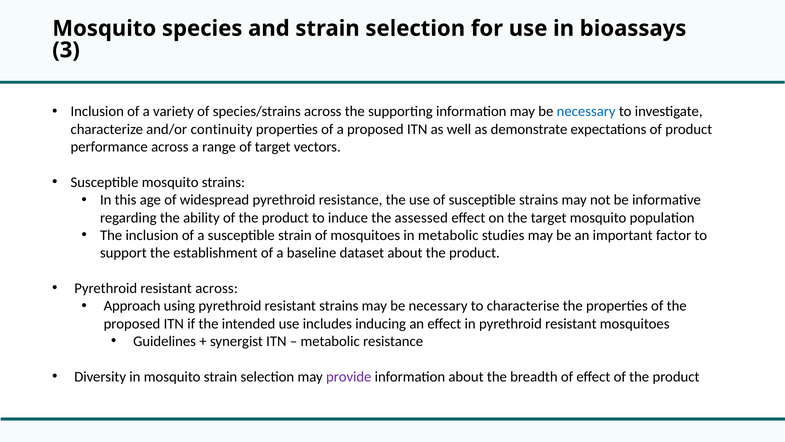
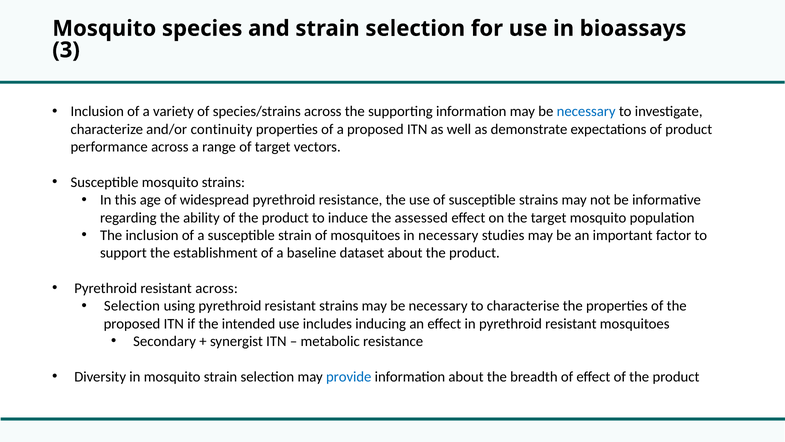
in metabolic: metabolic -> necessary (448, 235)
Approach: Approach -> Selection (132, 306)
Guidelines: Guidelines -> Secondary (165, 341)
provide colour: purple -> blue (349, 376)
